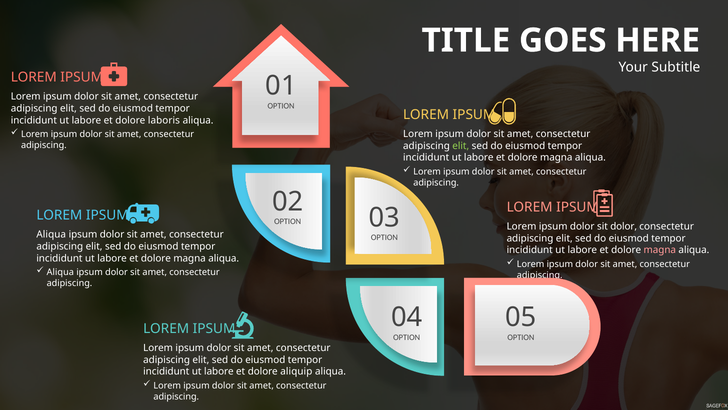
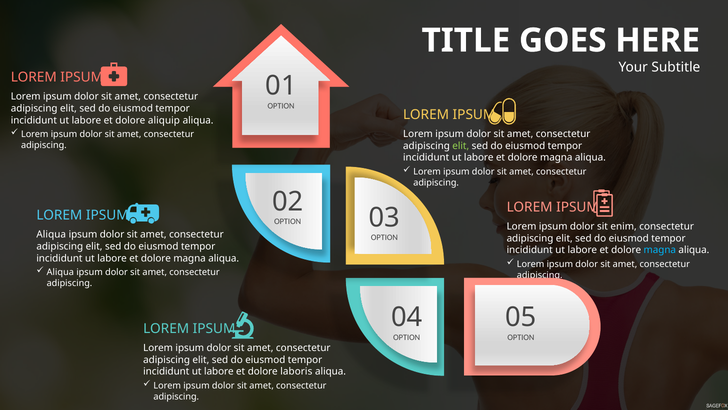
laboris: laboris -> aliquip (164, 120)
sit dolor: dolor -> enim (624, 226)
magna colour: pink -> light blue (660, 250)
aliquip: aliquip -> laboris (296, 371)
